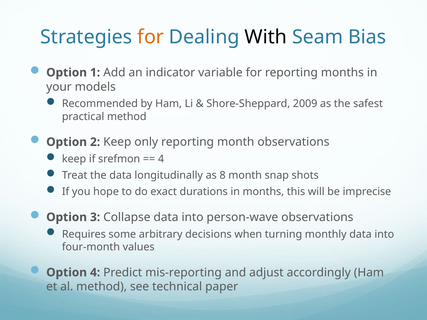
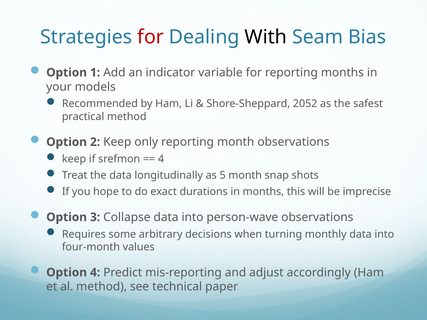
for colour: orange -> red (151, 37)
2009: 2009 -> 2052 (305, 104)
8: 8 -> 5 (223, 175)
